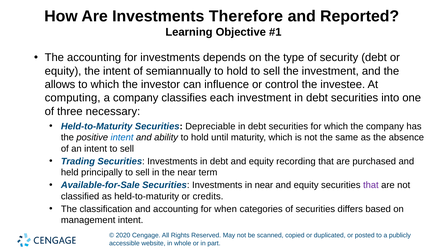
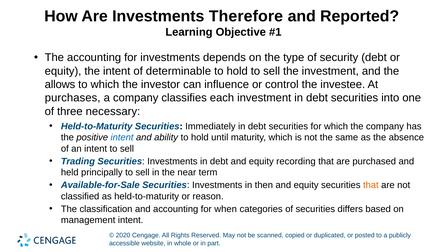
semiannually: semiannually -> determinable (178, 71)
computing: computing -> purchases (73, 98)
Depreciable: Depreciable -> Immediately (210, 126)
in near: near -> then (264, 185)
that colour: purple -> orange (371, 185)
credits: credits -> reason (208, 196)
